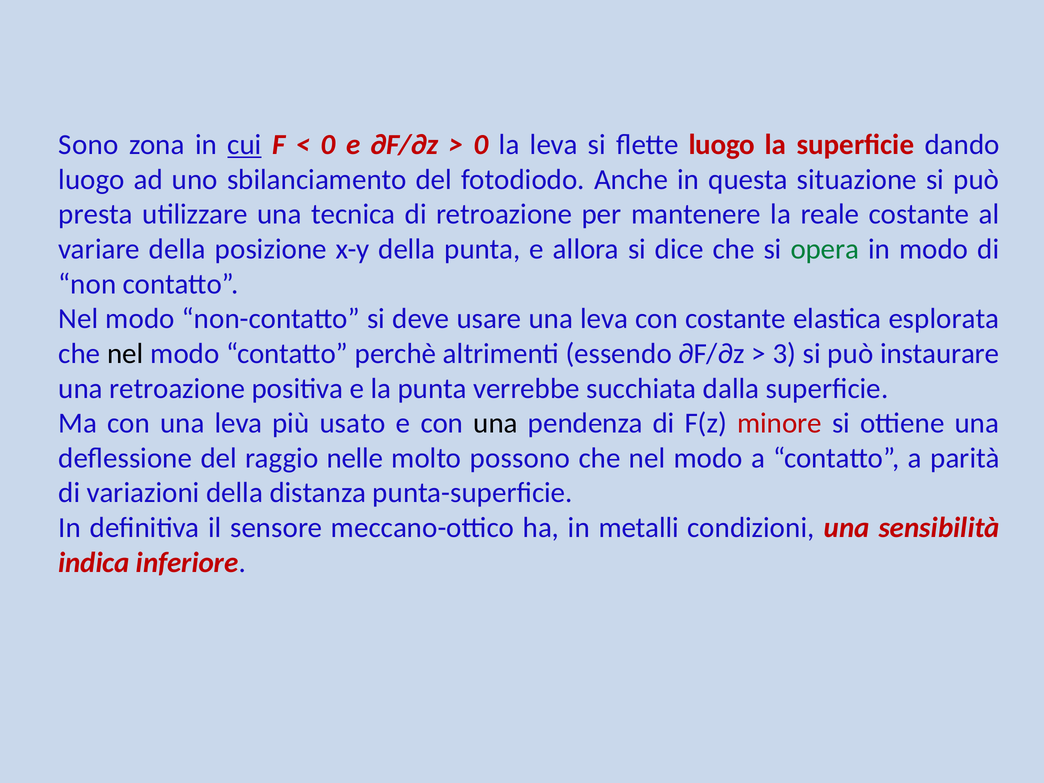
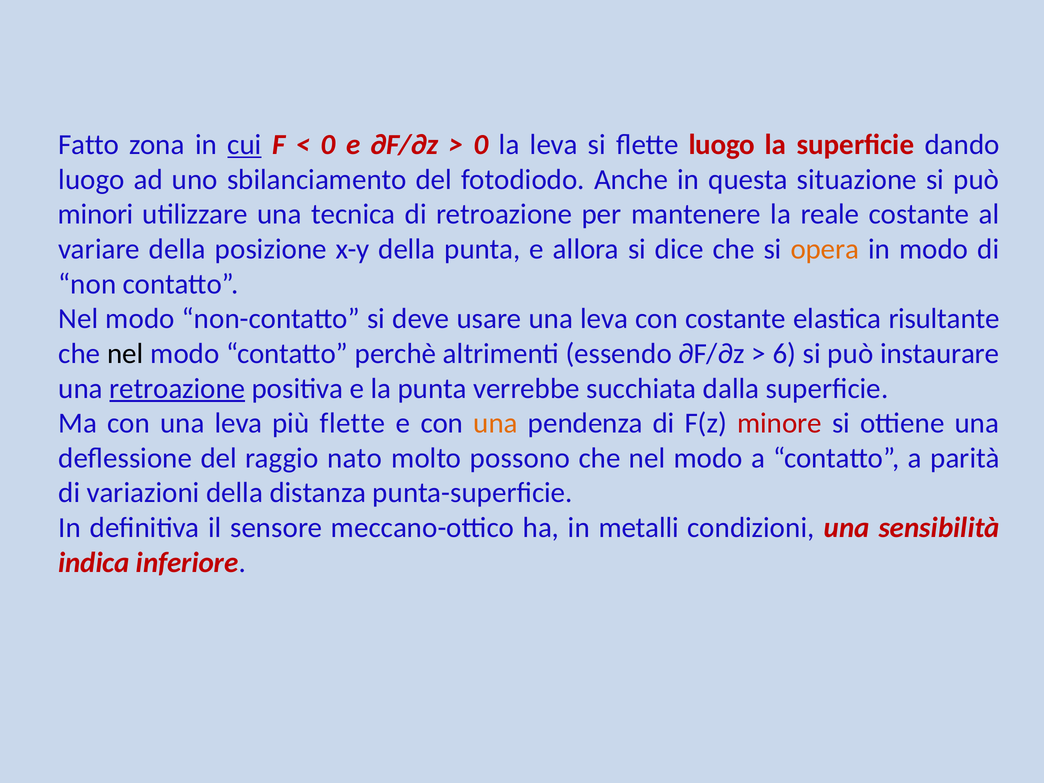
Sono: Sono -> Fatto (89, 145)
presta: presta -> minori (96, 214)
opera colour: green -> orange (825, 249)
esplorata: esplorata -> risultante (944, 319)
3: 3 -> 6 (784, 354)
retroazione underline: none -> present (177, 388)
più usato: usato -> flette (353, 423)
una colour: black -> orange (496, 423)
nelle: nelle -> nato (355, 458)
